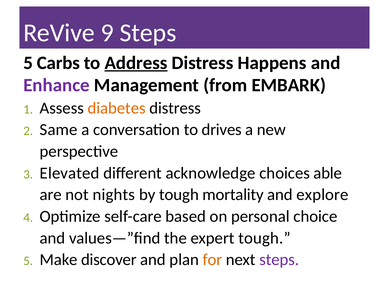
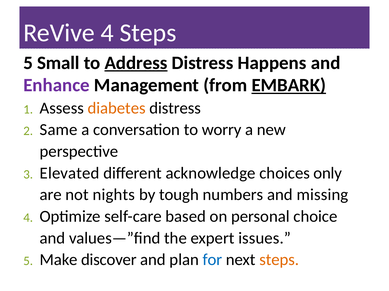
ReVive 9: 9 -> 4 (107, 33)
Carbs: Carbs -> Small (58, 63)
EMBARK underline: none -> present (289, 85)
drives: drives -> worry (222, 130)
able: able -> only (328, 173)
mortality: mortality -> numbers (233, 195)
explore: explore -> missing (322, 195)
expert tough: tough -> issues (265, 239)
for colour: orange -> blue (212, 260)
steps colour: purple -> orange (279, 260)
